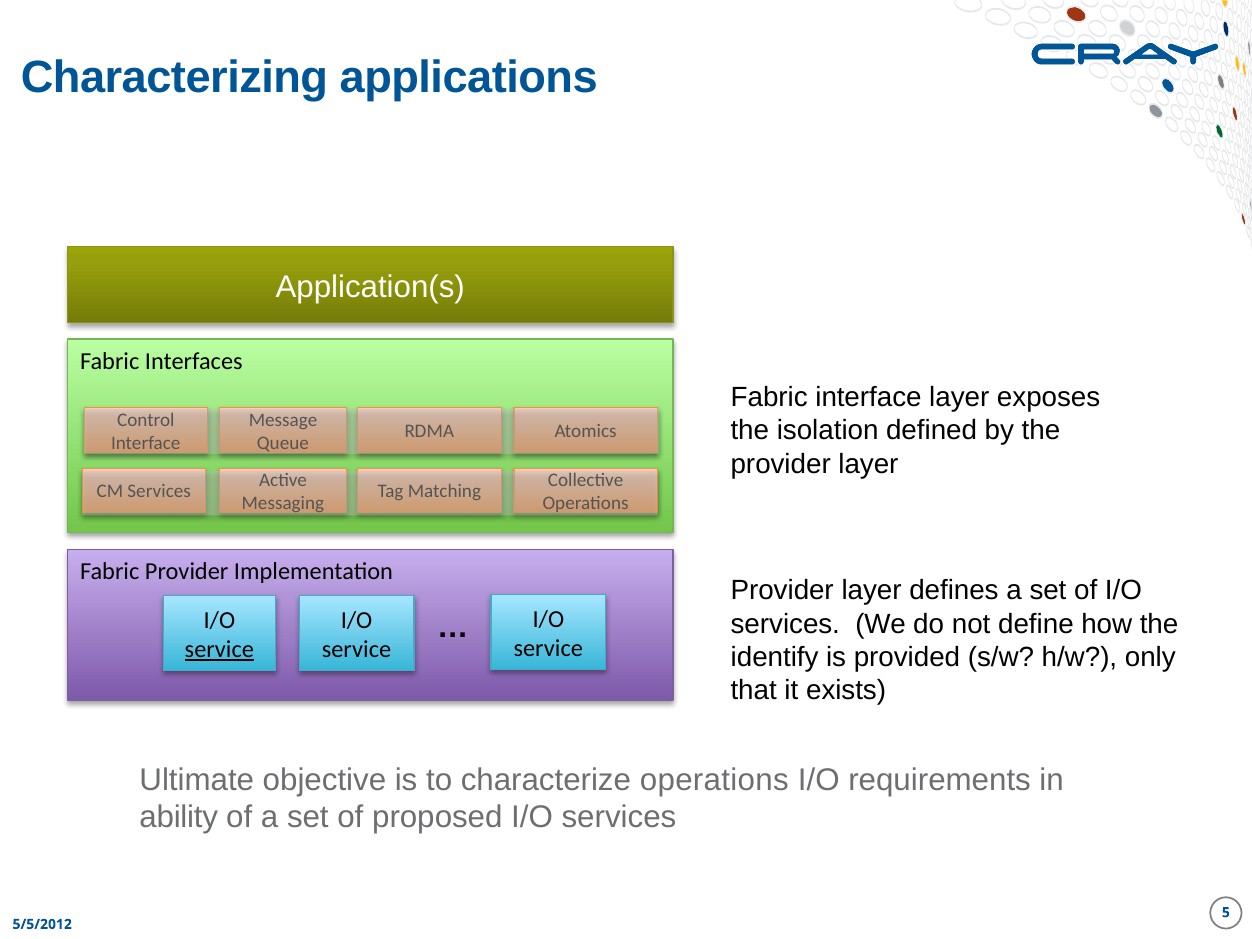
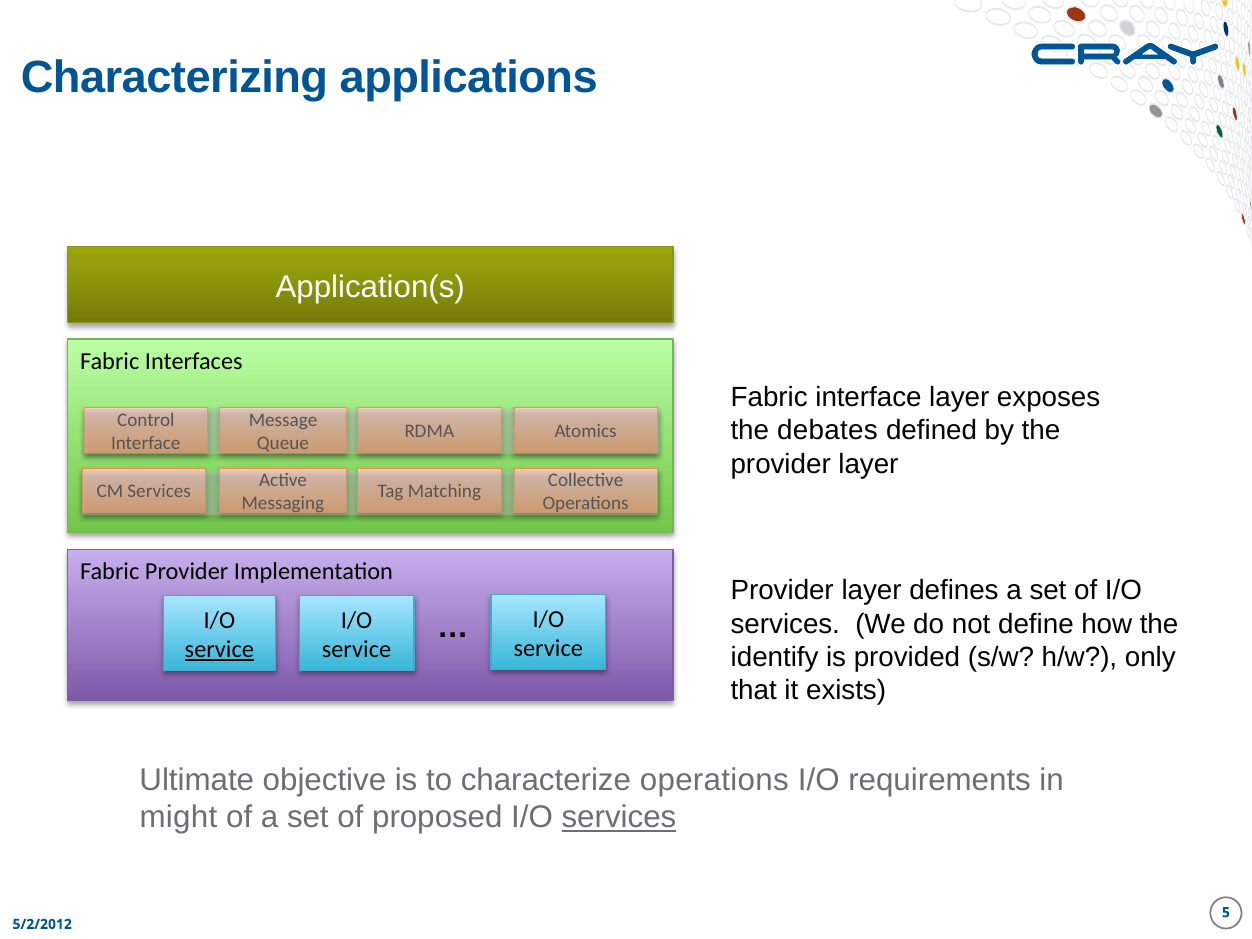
isolation: isolation -> debates (828, 431)
ability: ability -> might (178, 817)
services underline: none -> present (619, 817)
5/5/2012: 5/5/2012 -> 5/2/2012 (42, 924)
